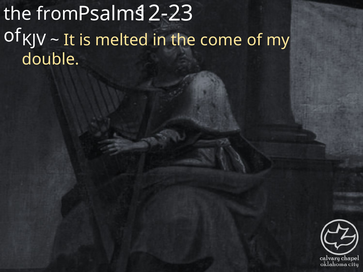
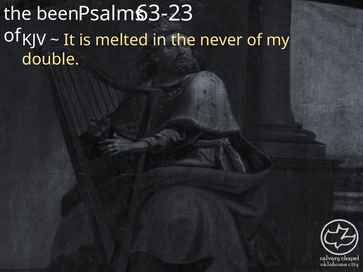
12-23: 12-23 -> 63-23 (164, 13)
from: from -> been (58, 14)
come: come -> never (221, 40)
